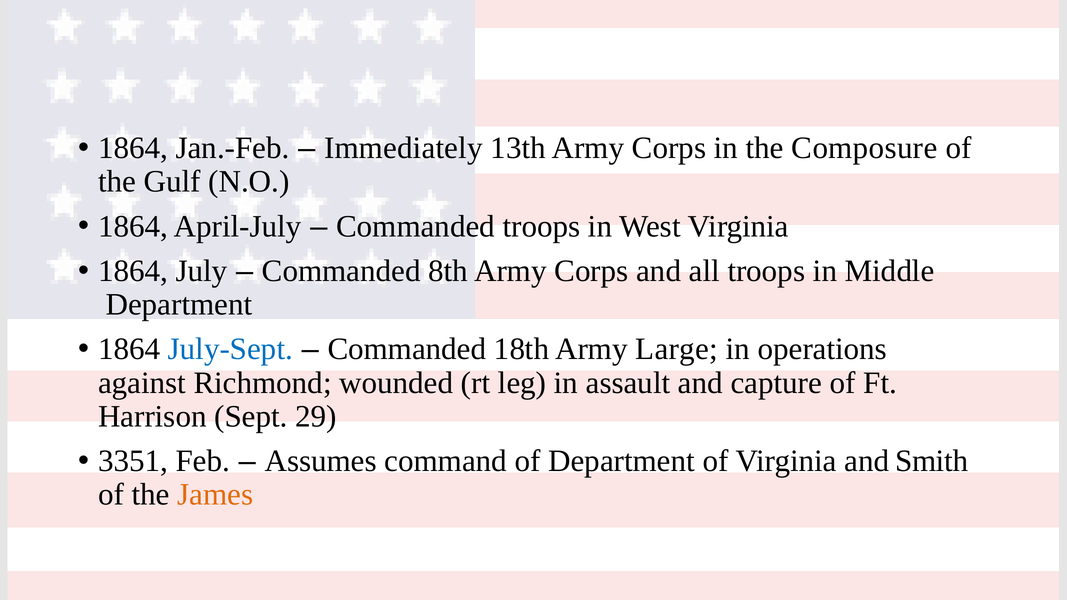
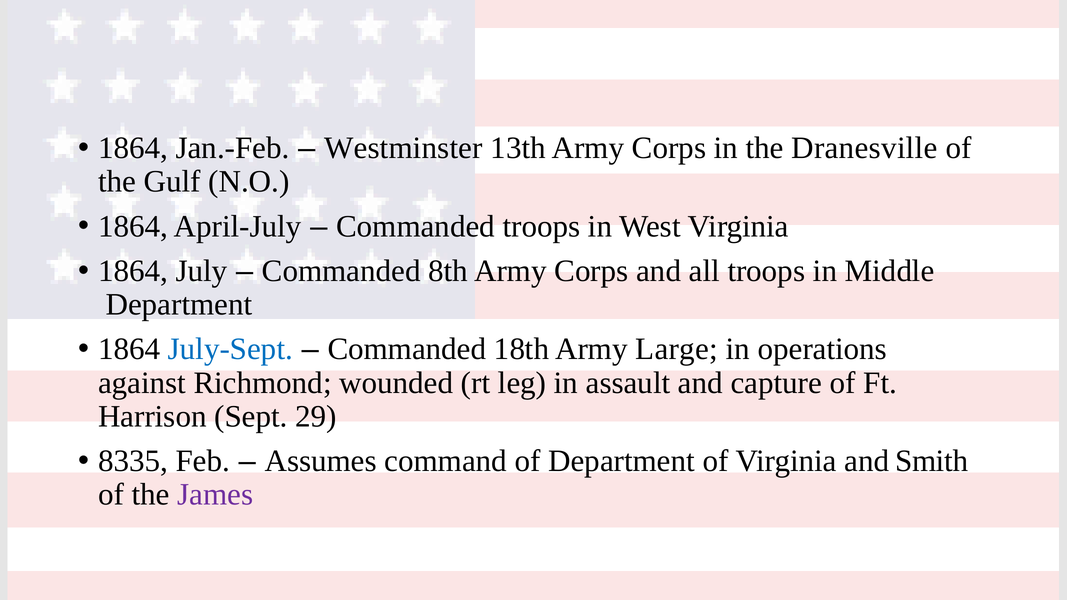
Immediately: Immediately -> Westminster (403, 148)
Composure: Composure -> Dranesville (864, 148)
3351: 3351 -> 8335 (133, 461)
James colour: orange -> purple (215, 495)
